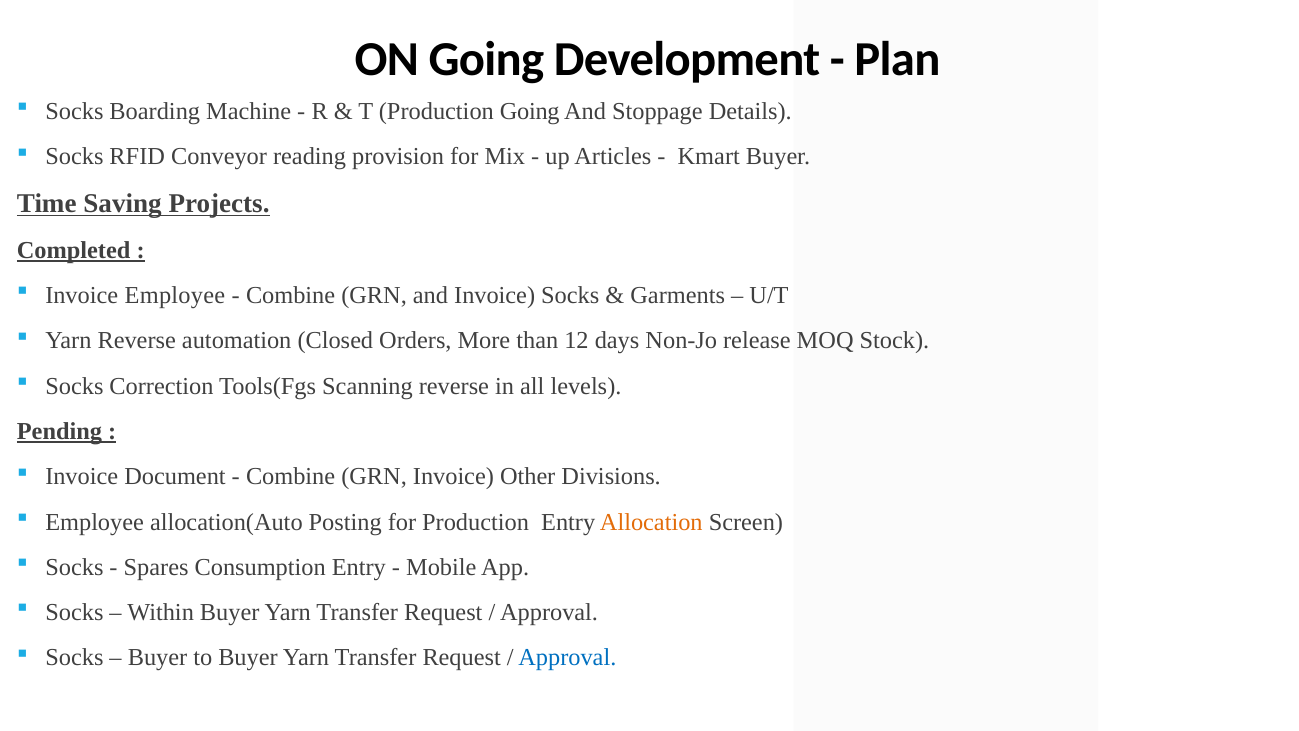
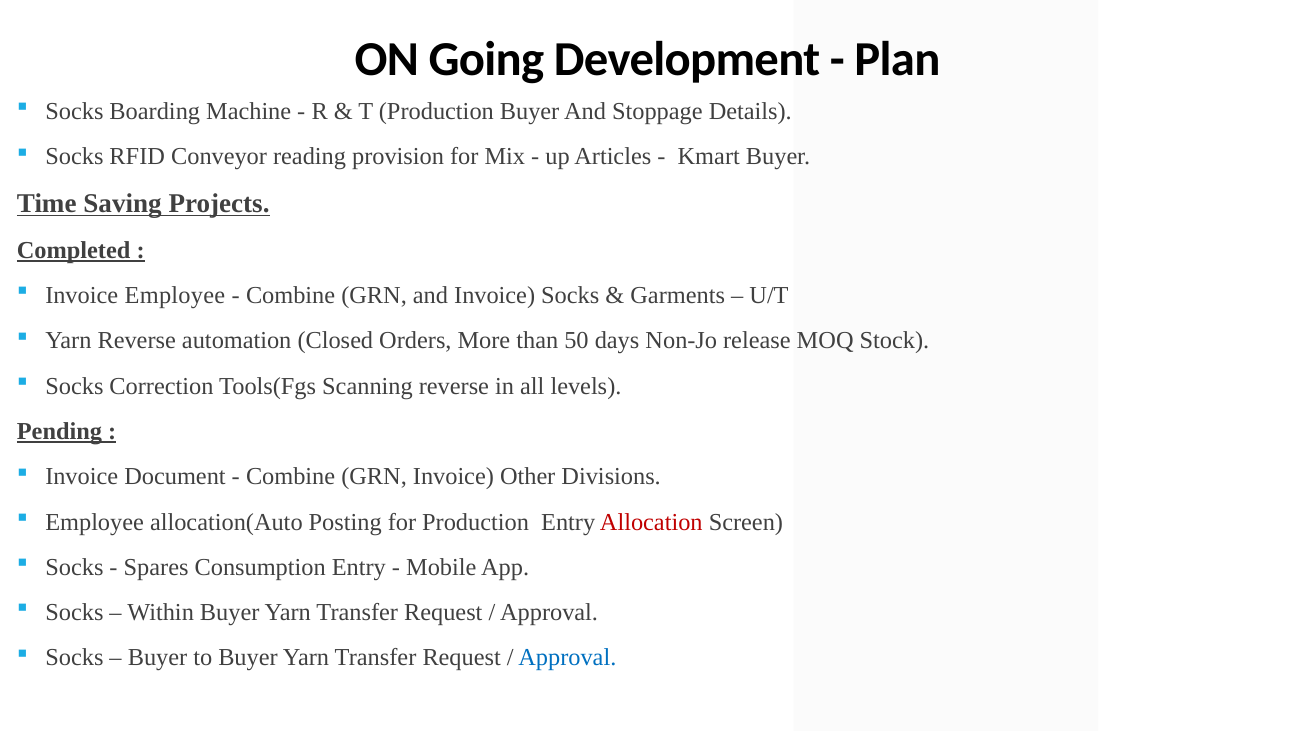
Production Going: Going -> Buyer (530, 111)
12: 12 -> 50 (577, 341)
Allocation colour: orange -> red (651, 522)
